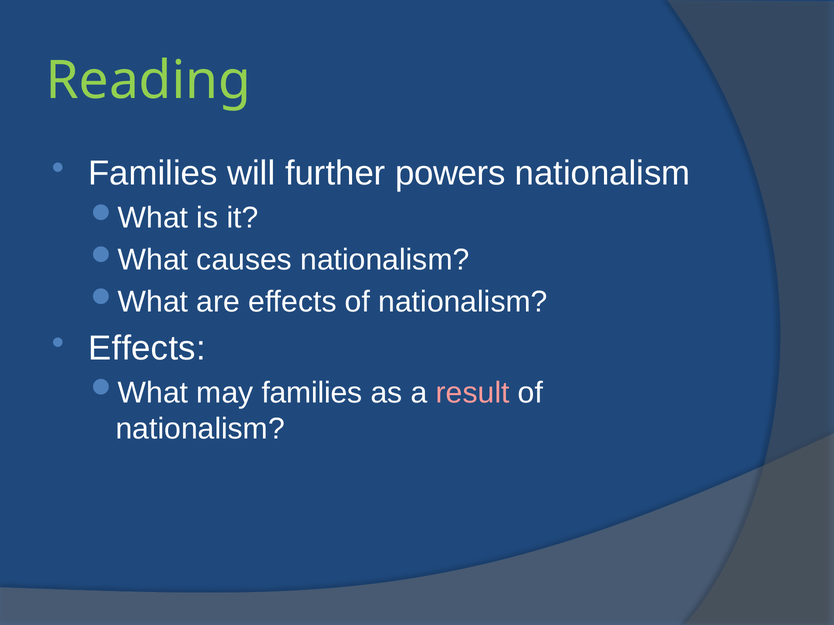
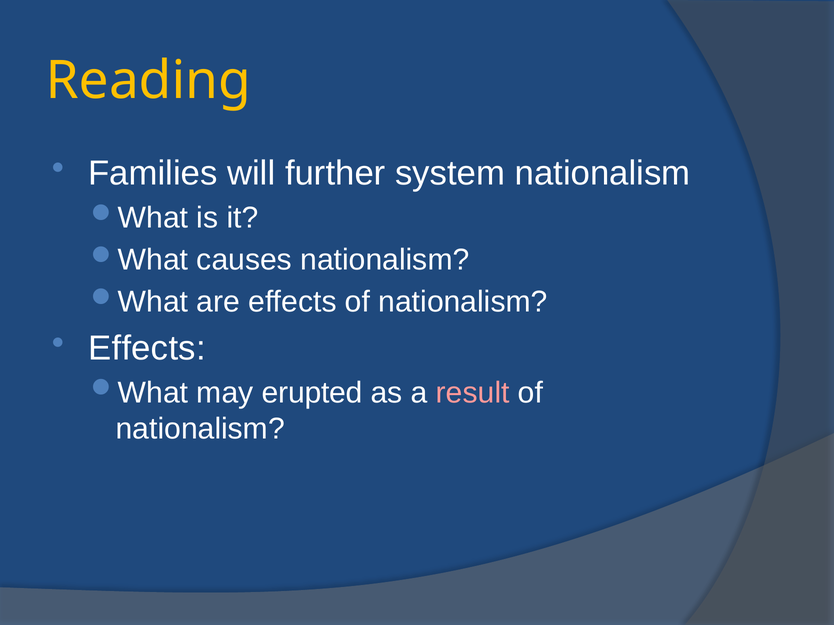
Reading colour: light green -> yellow (148, 81)
powers: powers -> system (450, 173)
may families: families -> erupted (312, 393)
